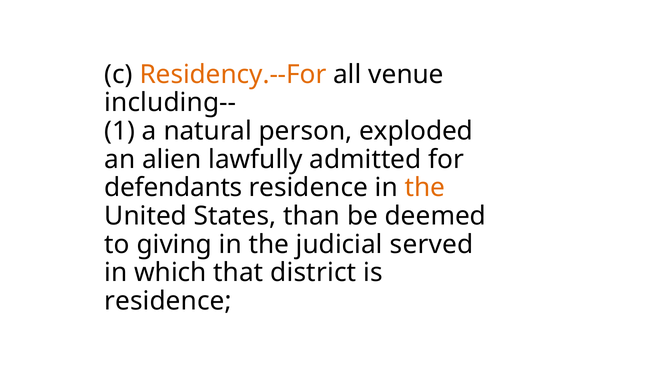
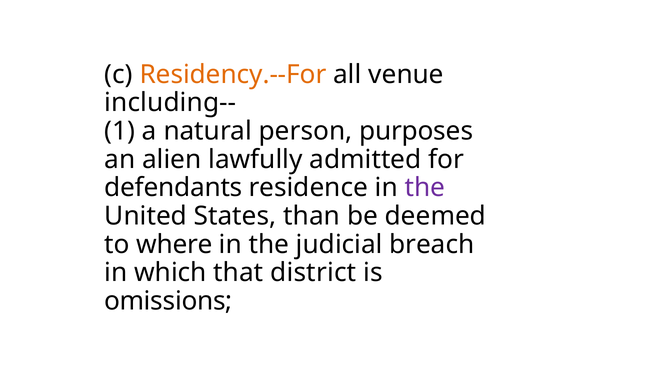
exploded: exploded -> purposes (416, 131)
the colour: orange -> purple (425, 188)
giving: giving -> where (174, 244)
served: served -> breach (432, 244)
residence: residence -> omissions (168, 301)
